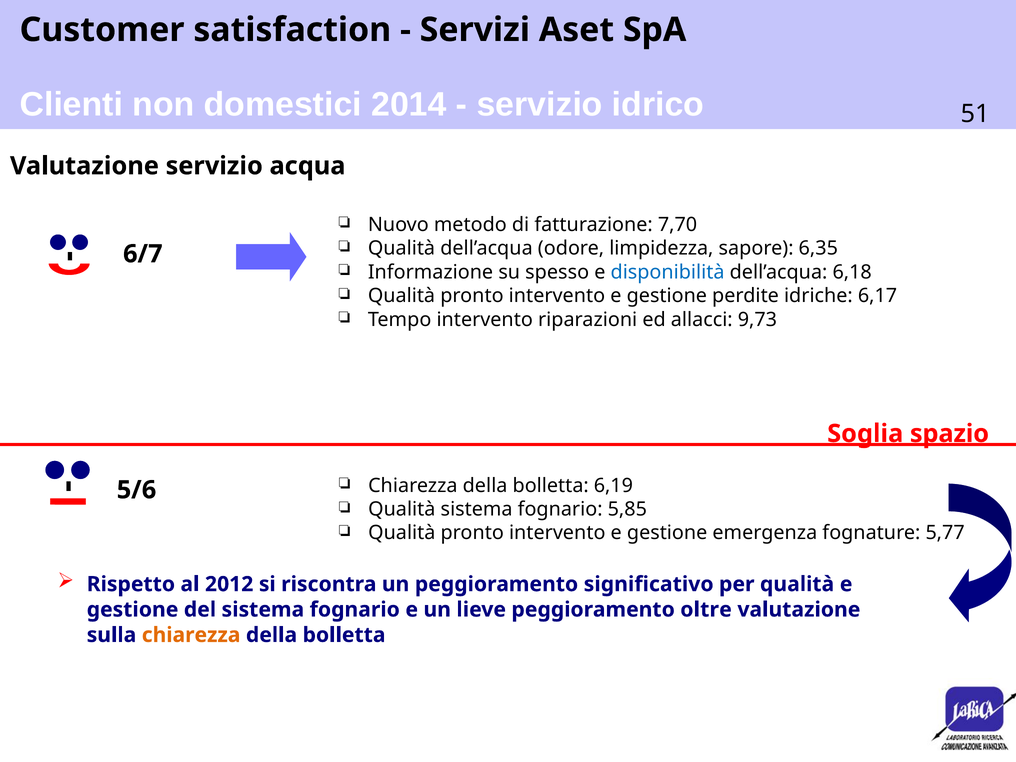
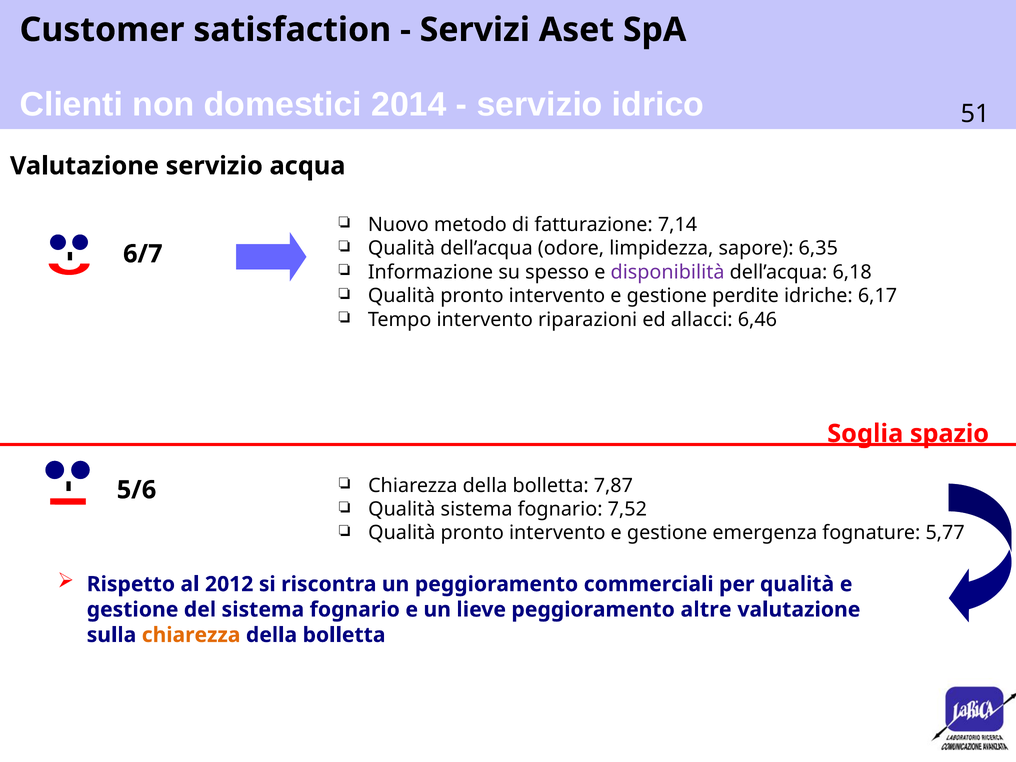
7,70: 7,70 -> 7,14 (678, 225)
disponibilità colour: blue -> purple (668, 272)
9,73: 9,73 -> 6,46 (757, 319)
6,19: 6,19 -> 7,87 (613, 486)
5,85: 5,85 -> 7,52 (627, 509)
significativo: significativo -> commerciali (649, 584)
oltre: oltre -> altre (706, 610)
